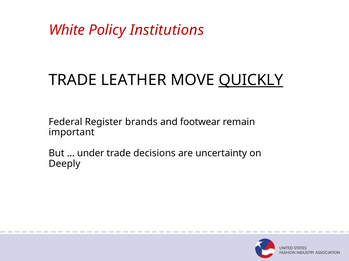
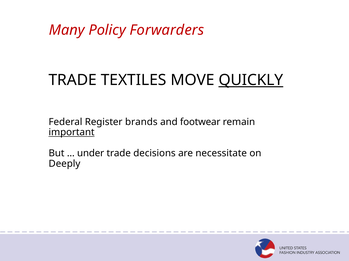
White: White -> Many (67, 30)
Institutions: Institutions -> Forwarders (167, 30)
LEATHER: LEATHER -> TEXTILES (134, 80)
important underline: none -> present (72, 133)
uncertainty: uncertainty -> necessitate (221, 154)
